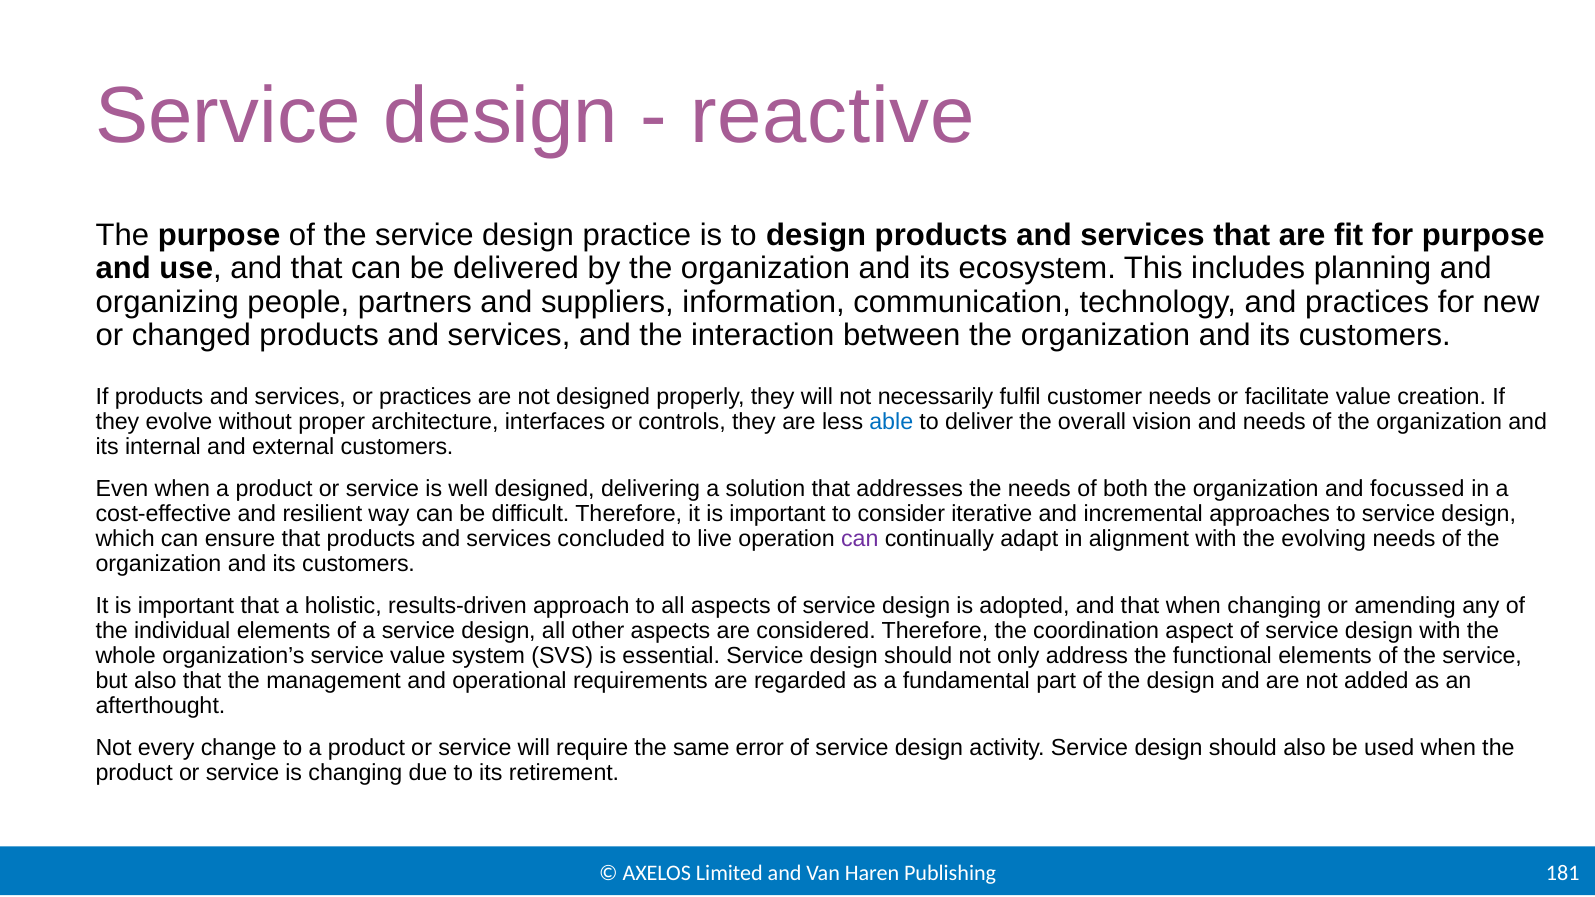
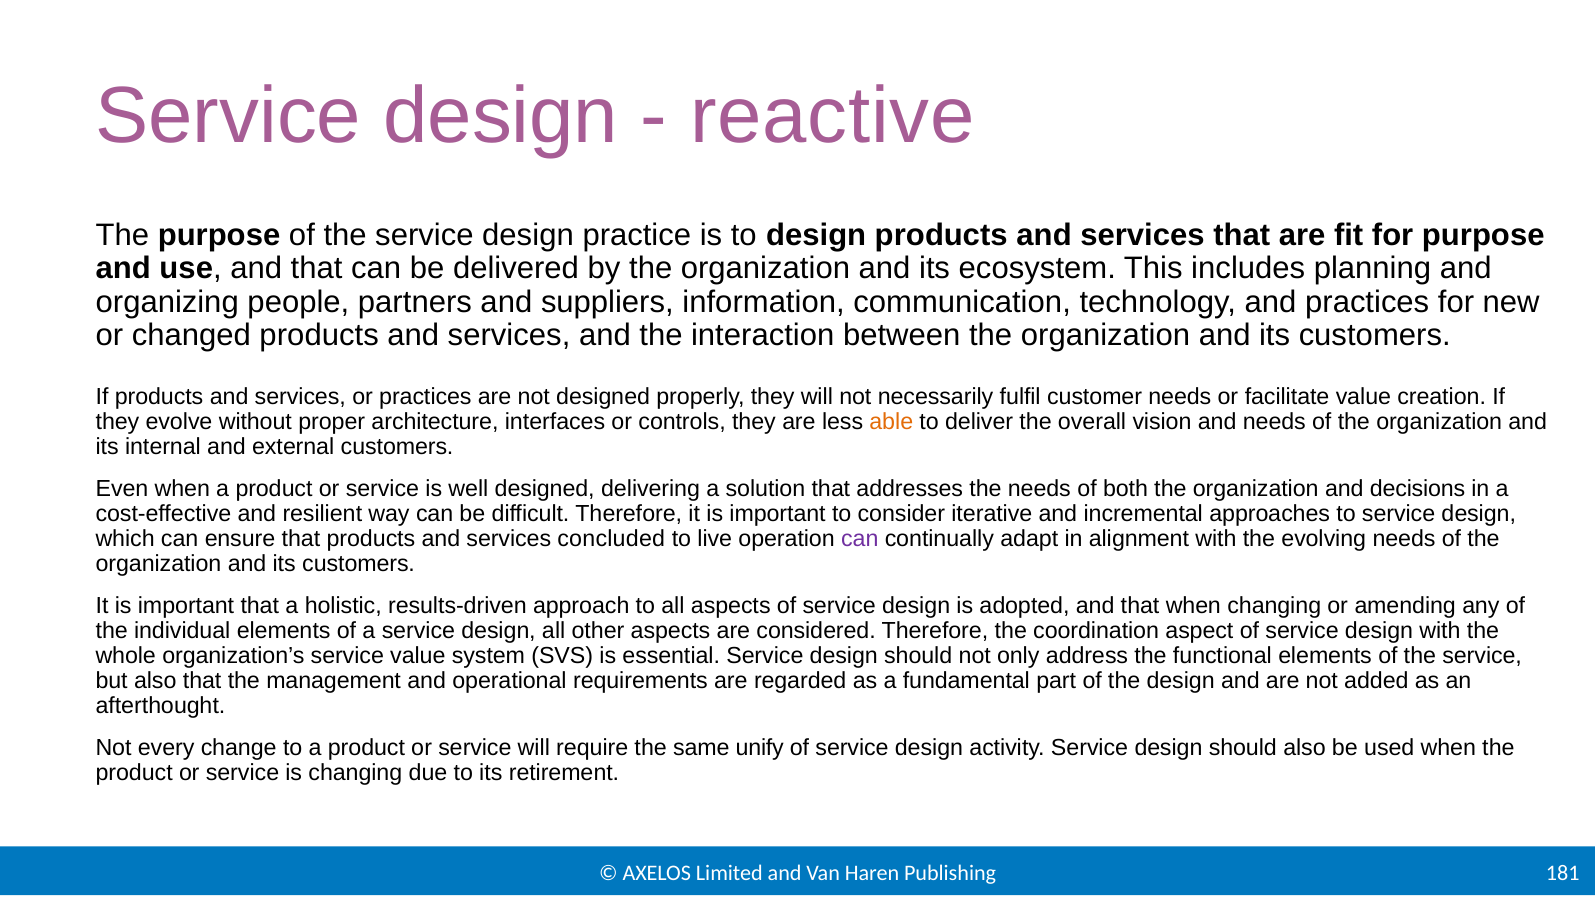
able colour: blue -> orange (891, 422)
focussed: focussed -> decisions (1418, 489)
error: error -> unify (760, 748)
